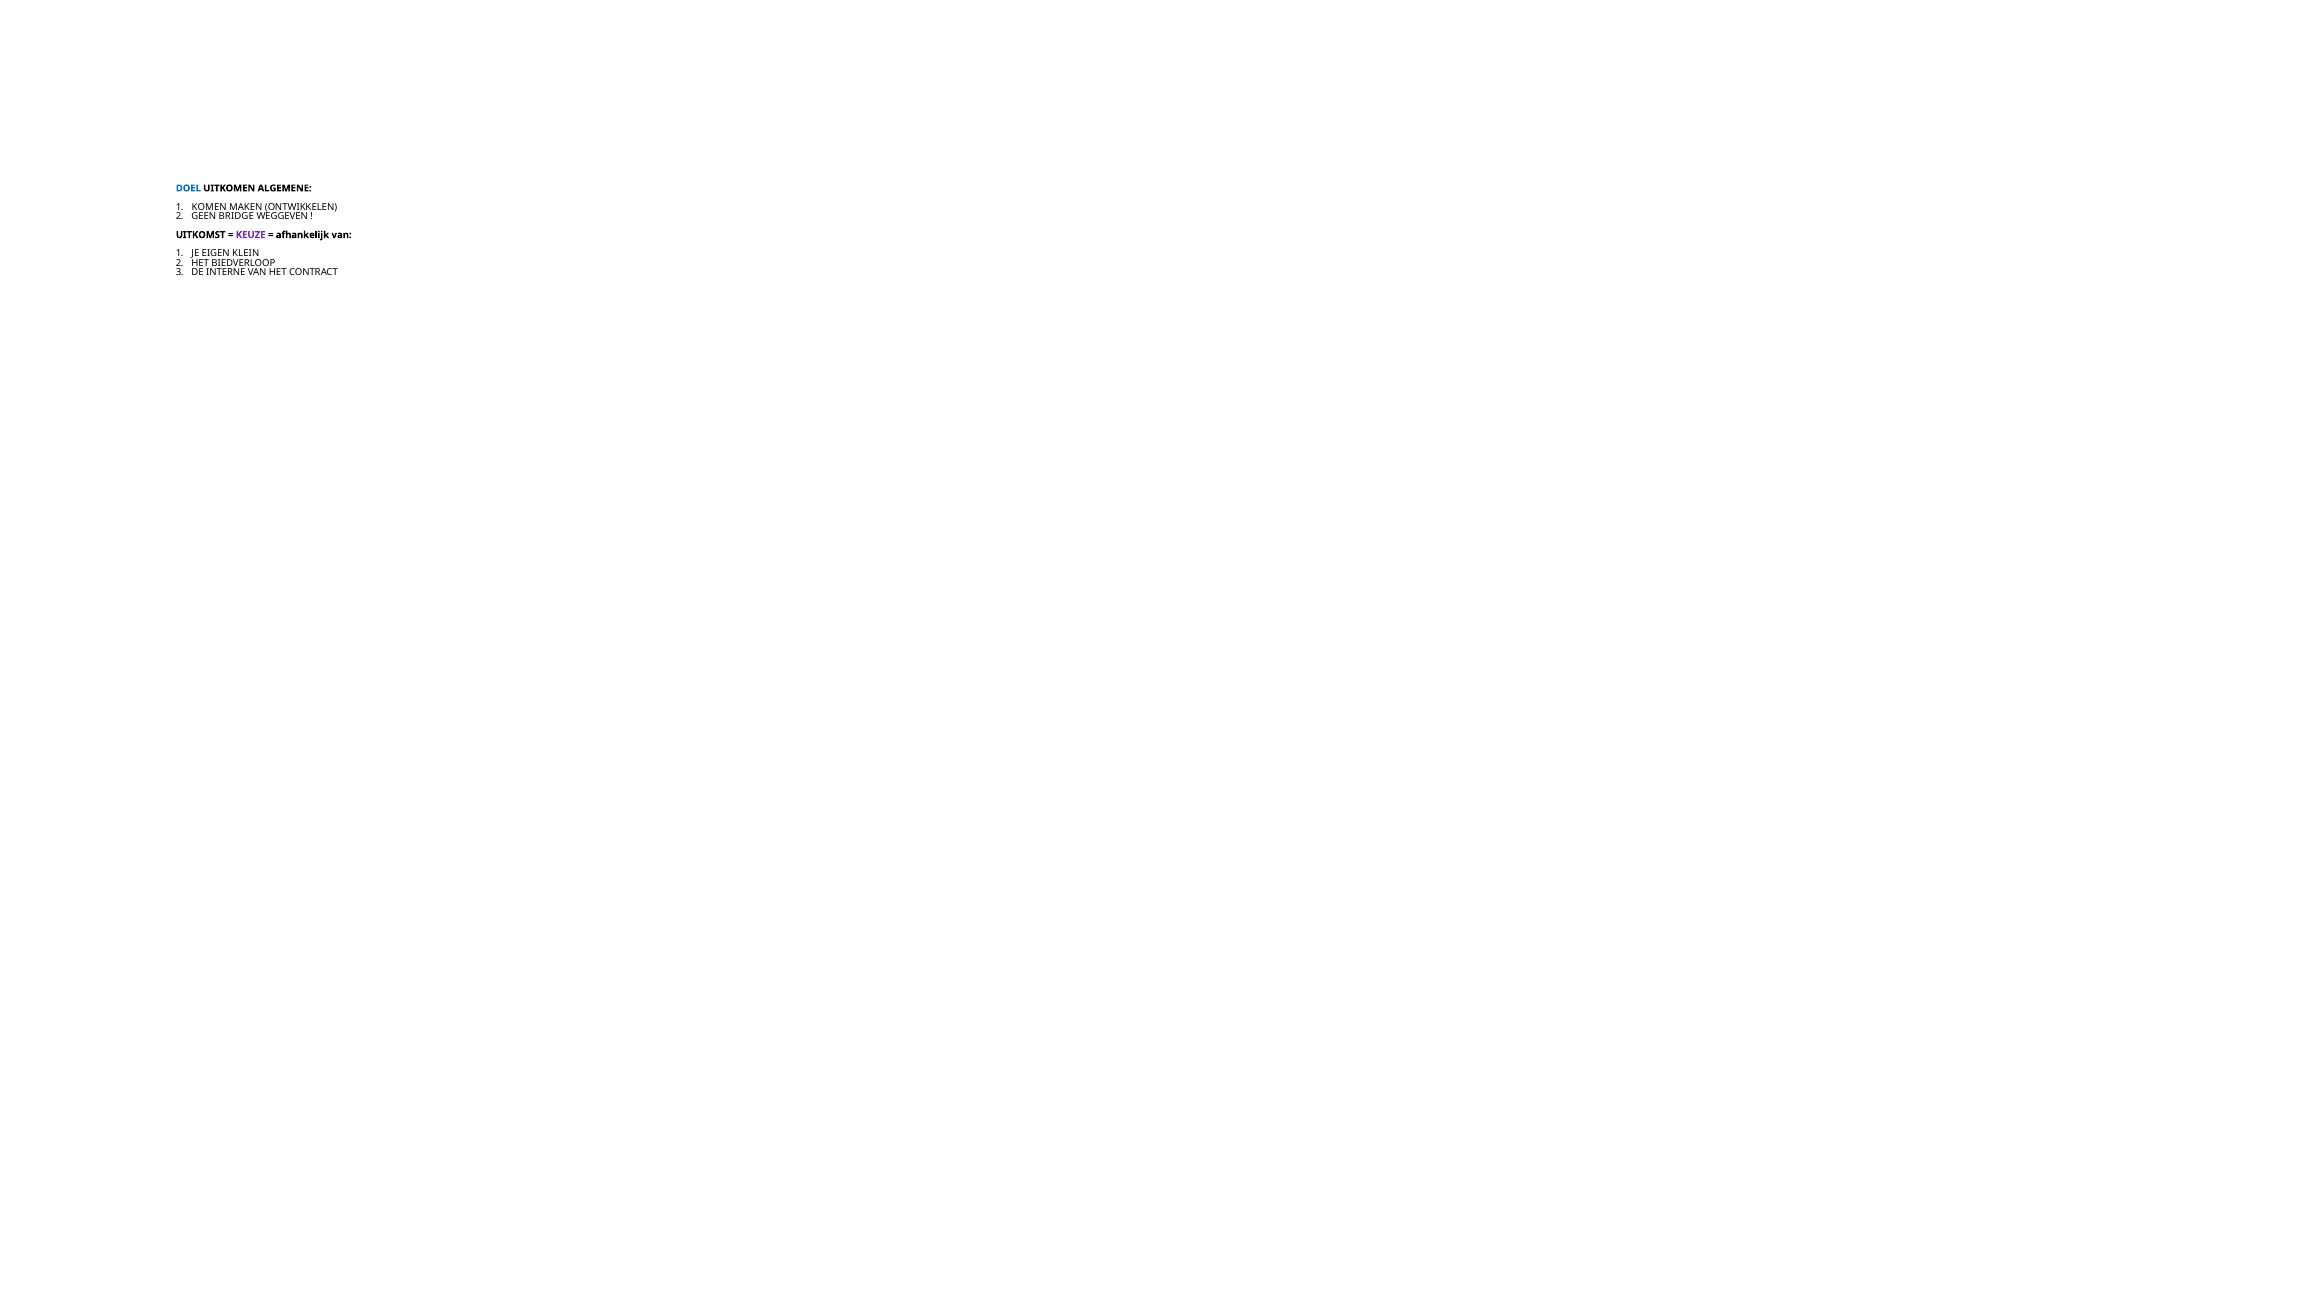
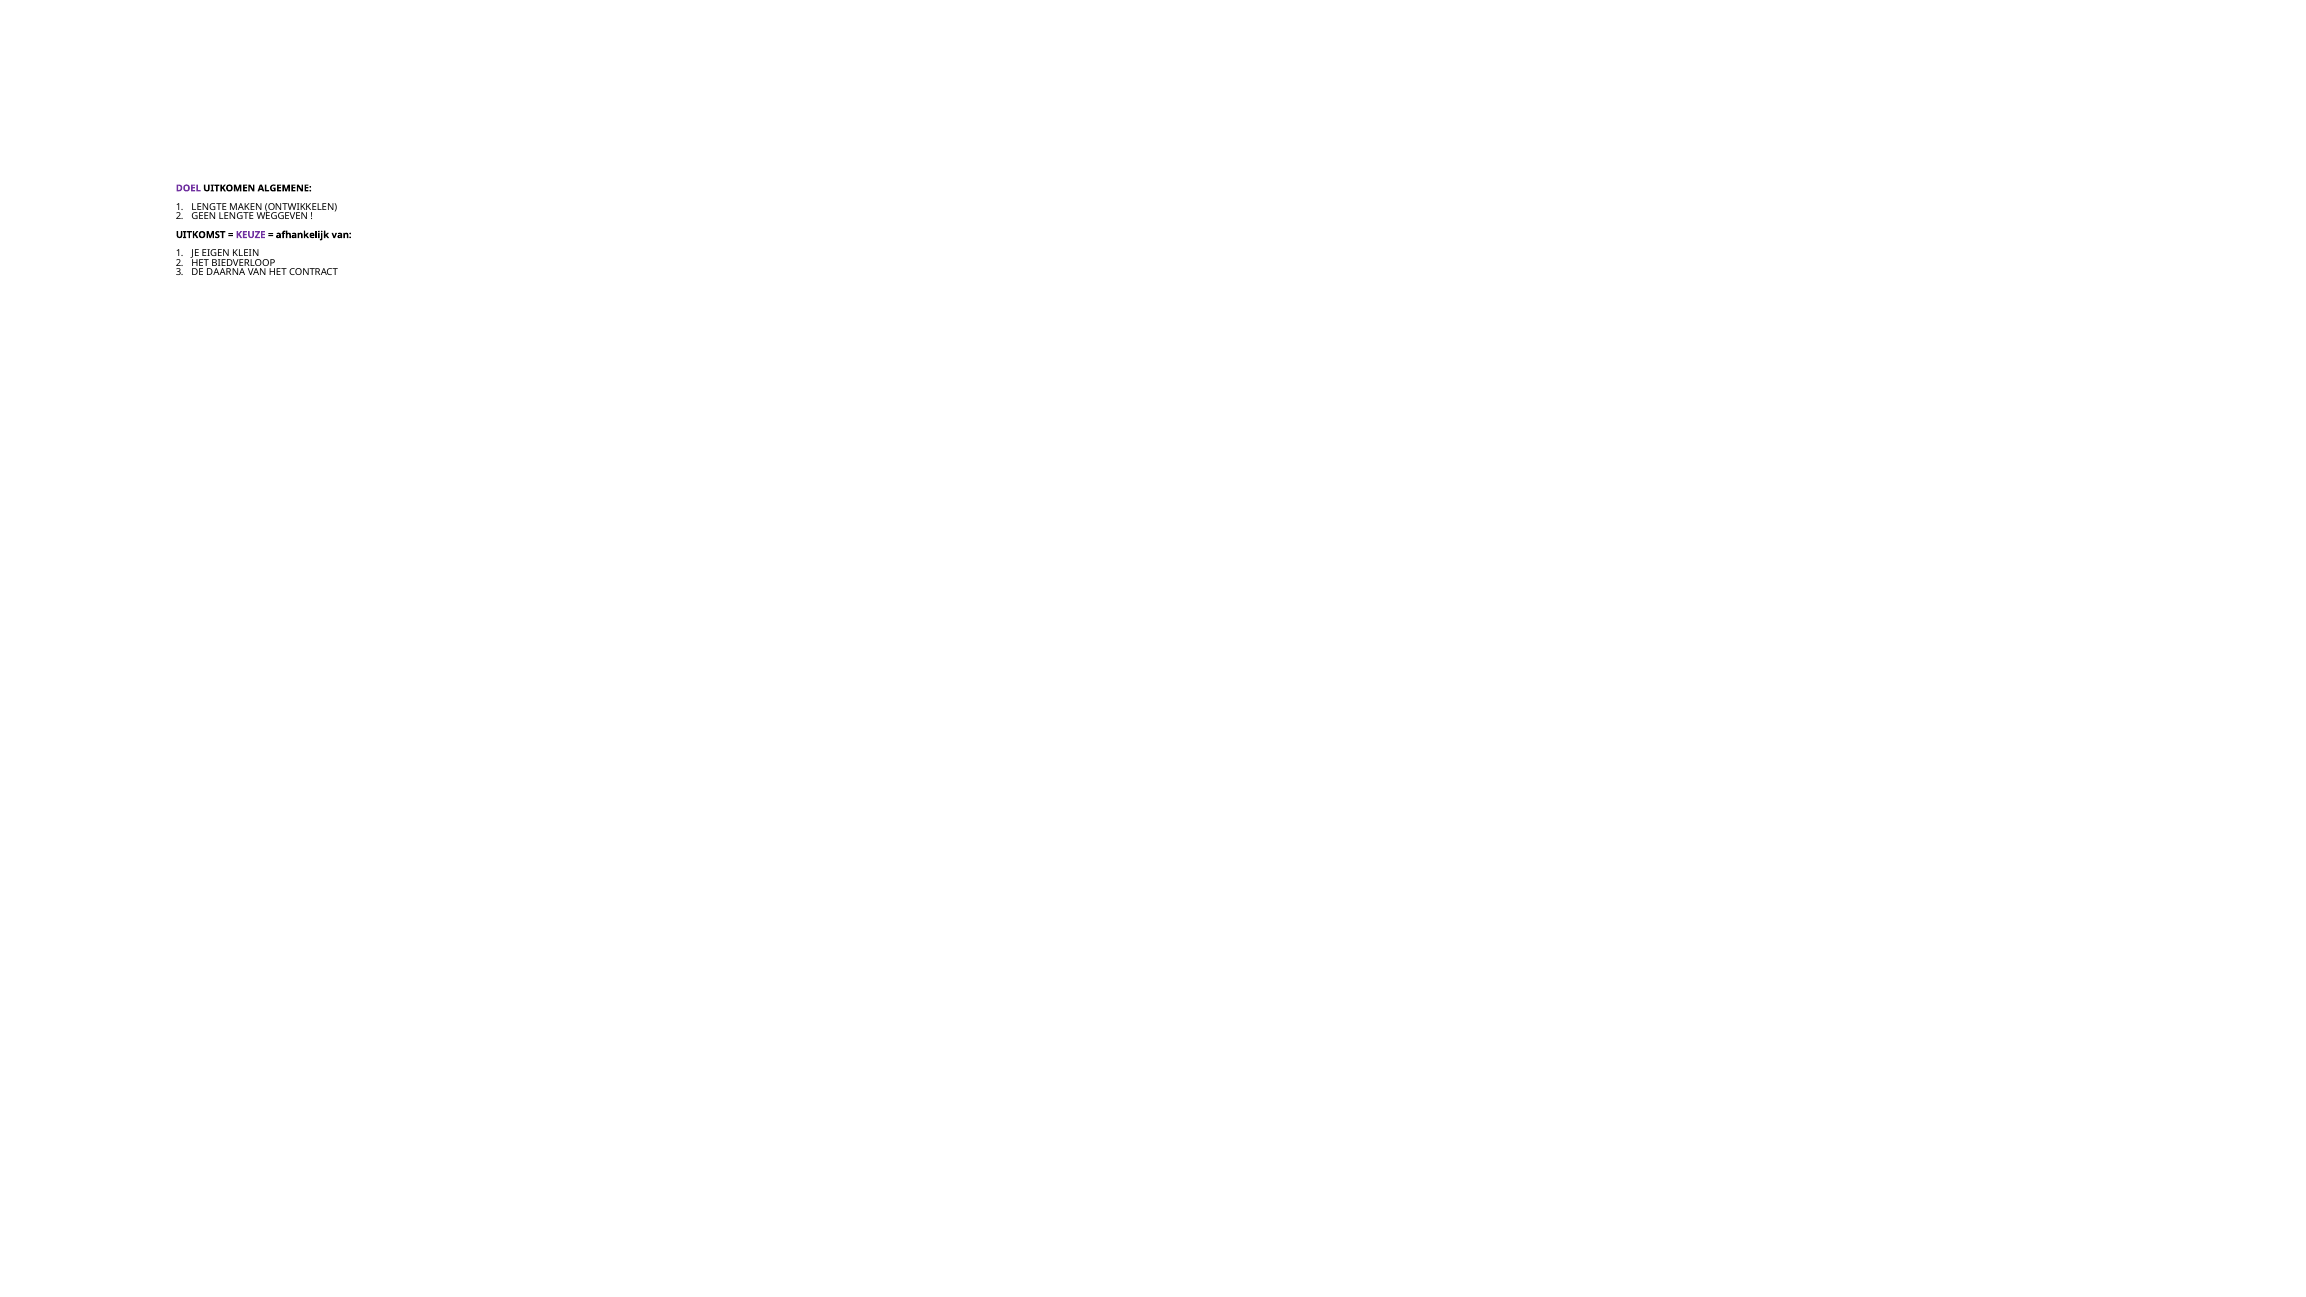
DOEL colour: blue -> purple (188, 188)
1 KOMEN: KOMEN -> LENGTE (209, 207)
GEEN BRIDGE: BRIDGE -> LENGTE (236, 216)
INTERNE: INTERNE -> DAARNA (226, 272)
